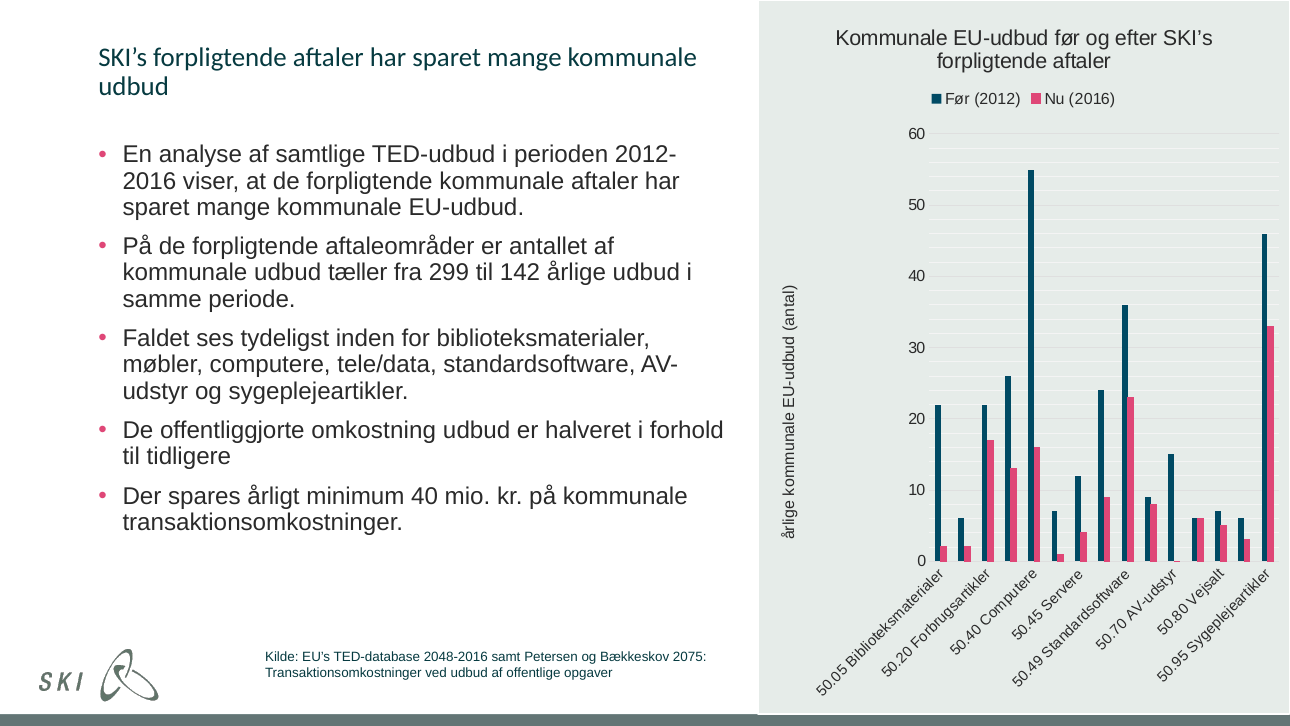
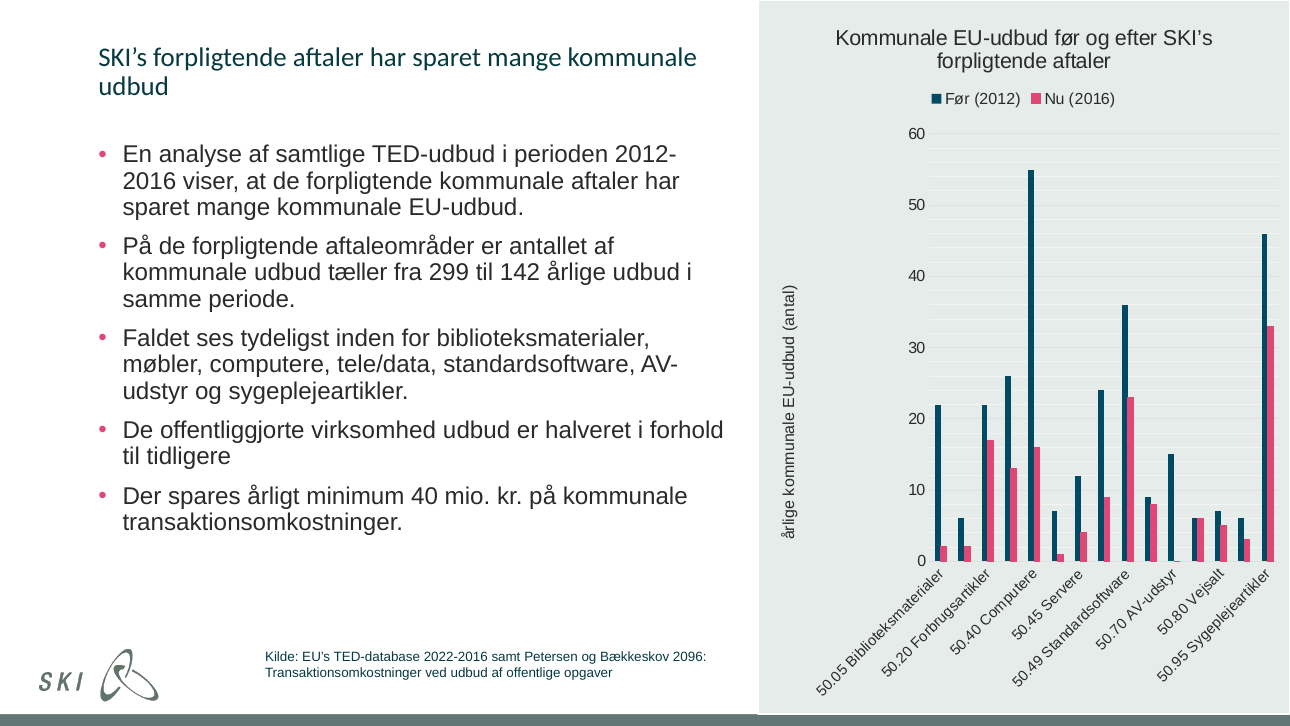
omkostning: omkostning -> virksomhed (374, 430)
2048-2016: 2048-2016 -> 2022-2016 (456, 656)
2075: 2075 -> 2096 (690, 656)
